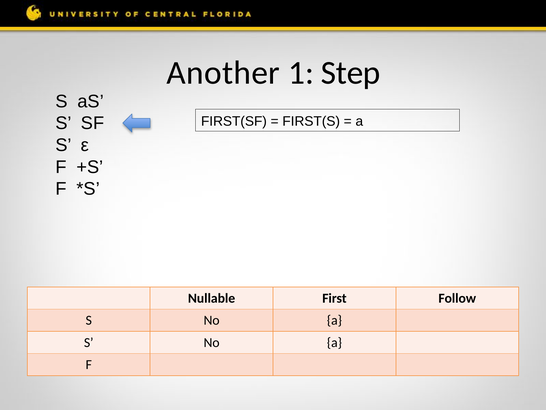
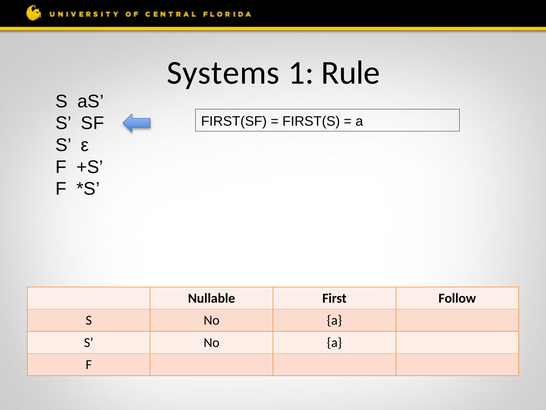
Another: Another -> Systems (223, 73)
Step: Step -> Rule (351, 73)
